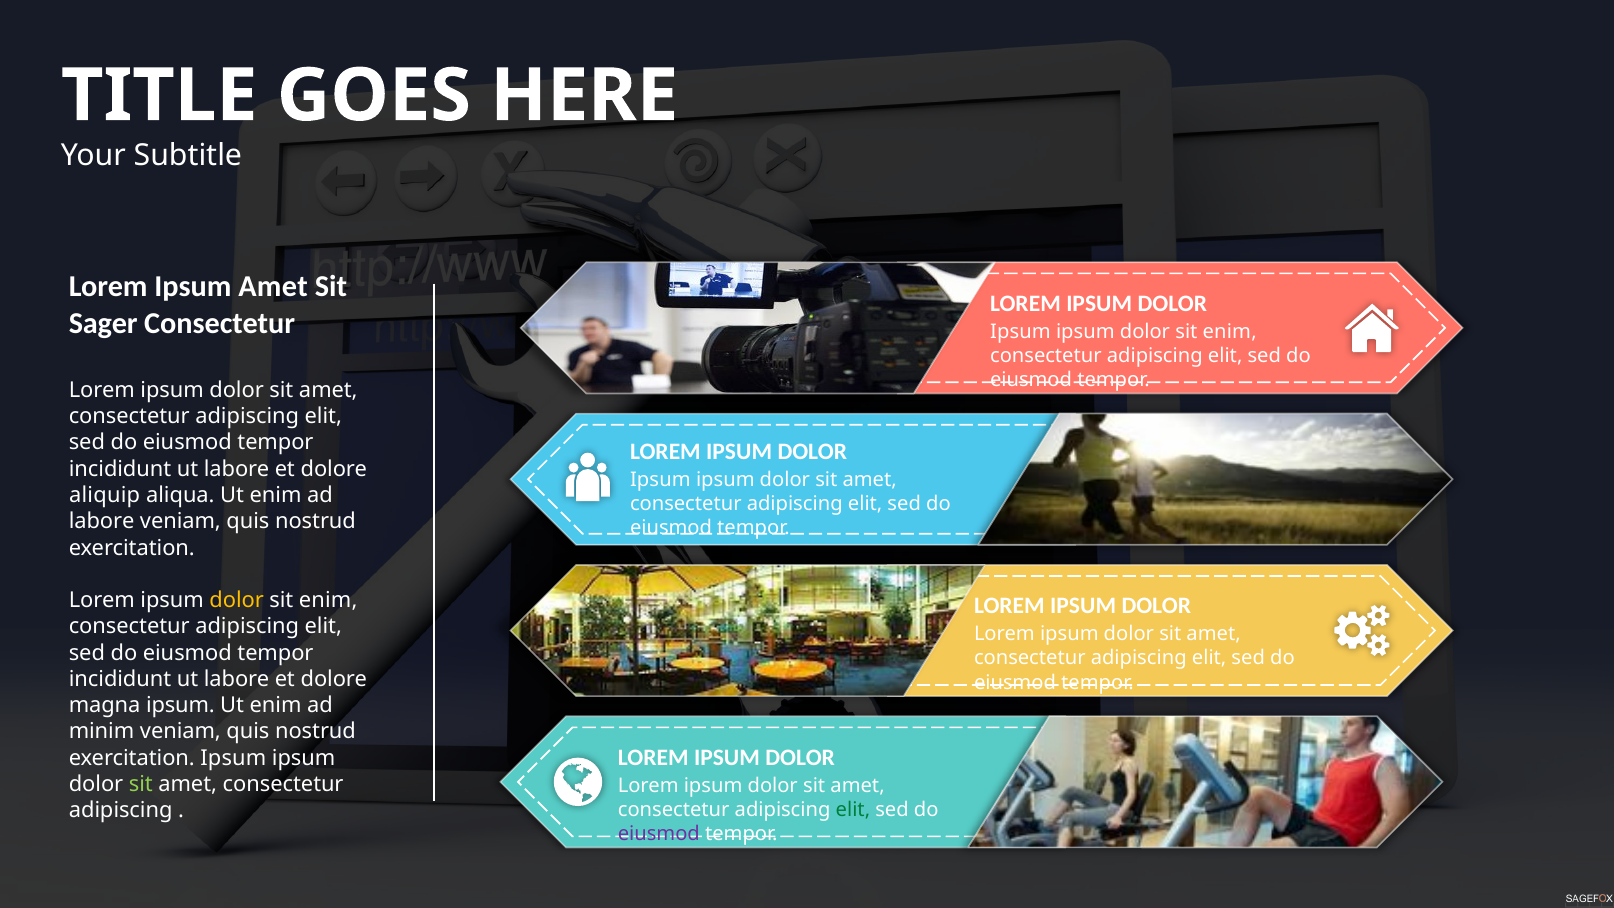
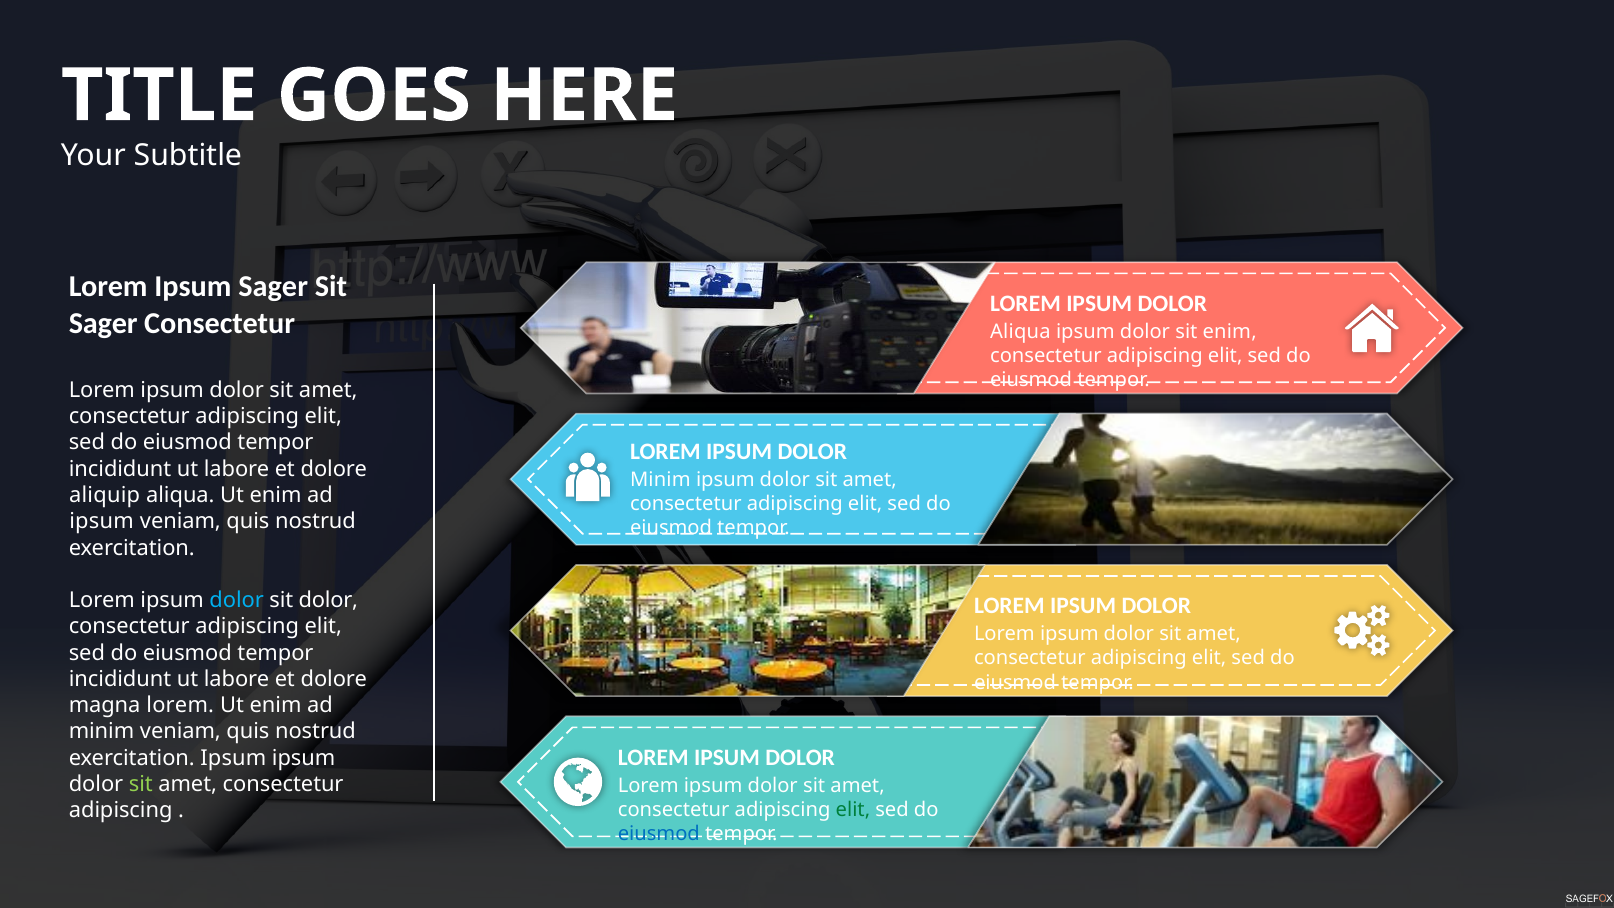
Ipsum Amet: Amet -> Sager (273, 287)
Ipsum: Ipsum -> Aliqua (1020, 332)
Ipsum: Ipsum -> Minim (660, 480)
labore: labore -> ipsum (102, 521)
dolor colour: yellow -> light blue (237, 600)
enim: enim -> dolor (328, 600)
magna ipsum: ipsum -> lorem (180, 705)
eiusmod colour: purple -> blue (659, 834)
